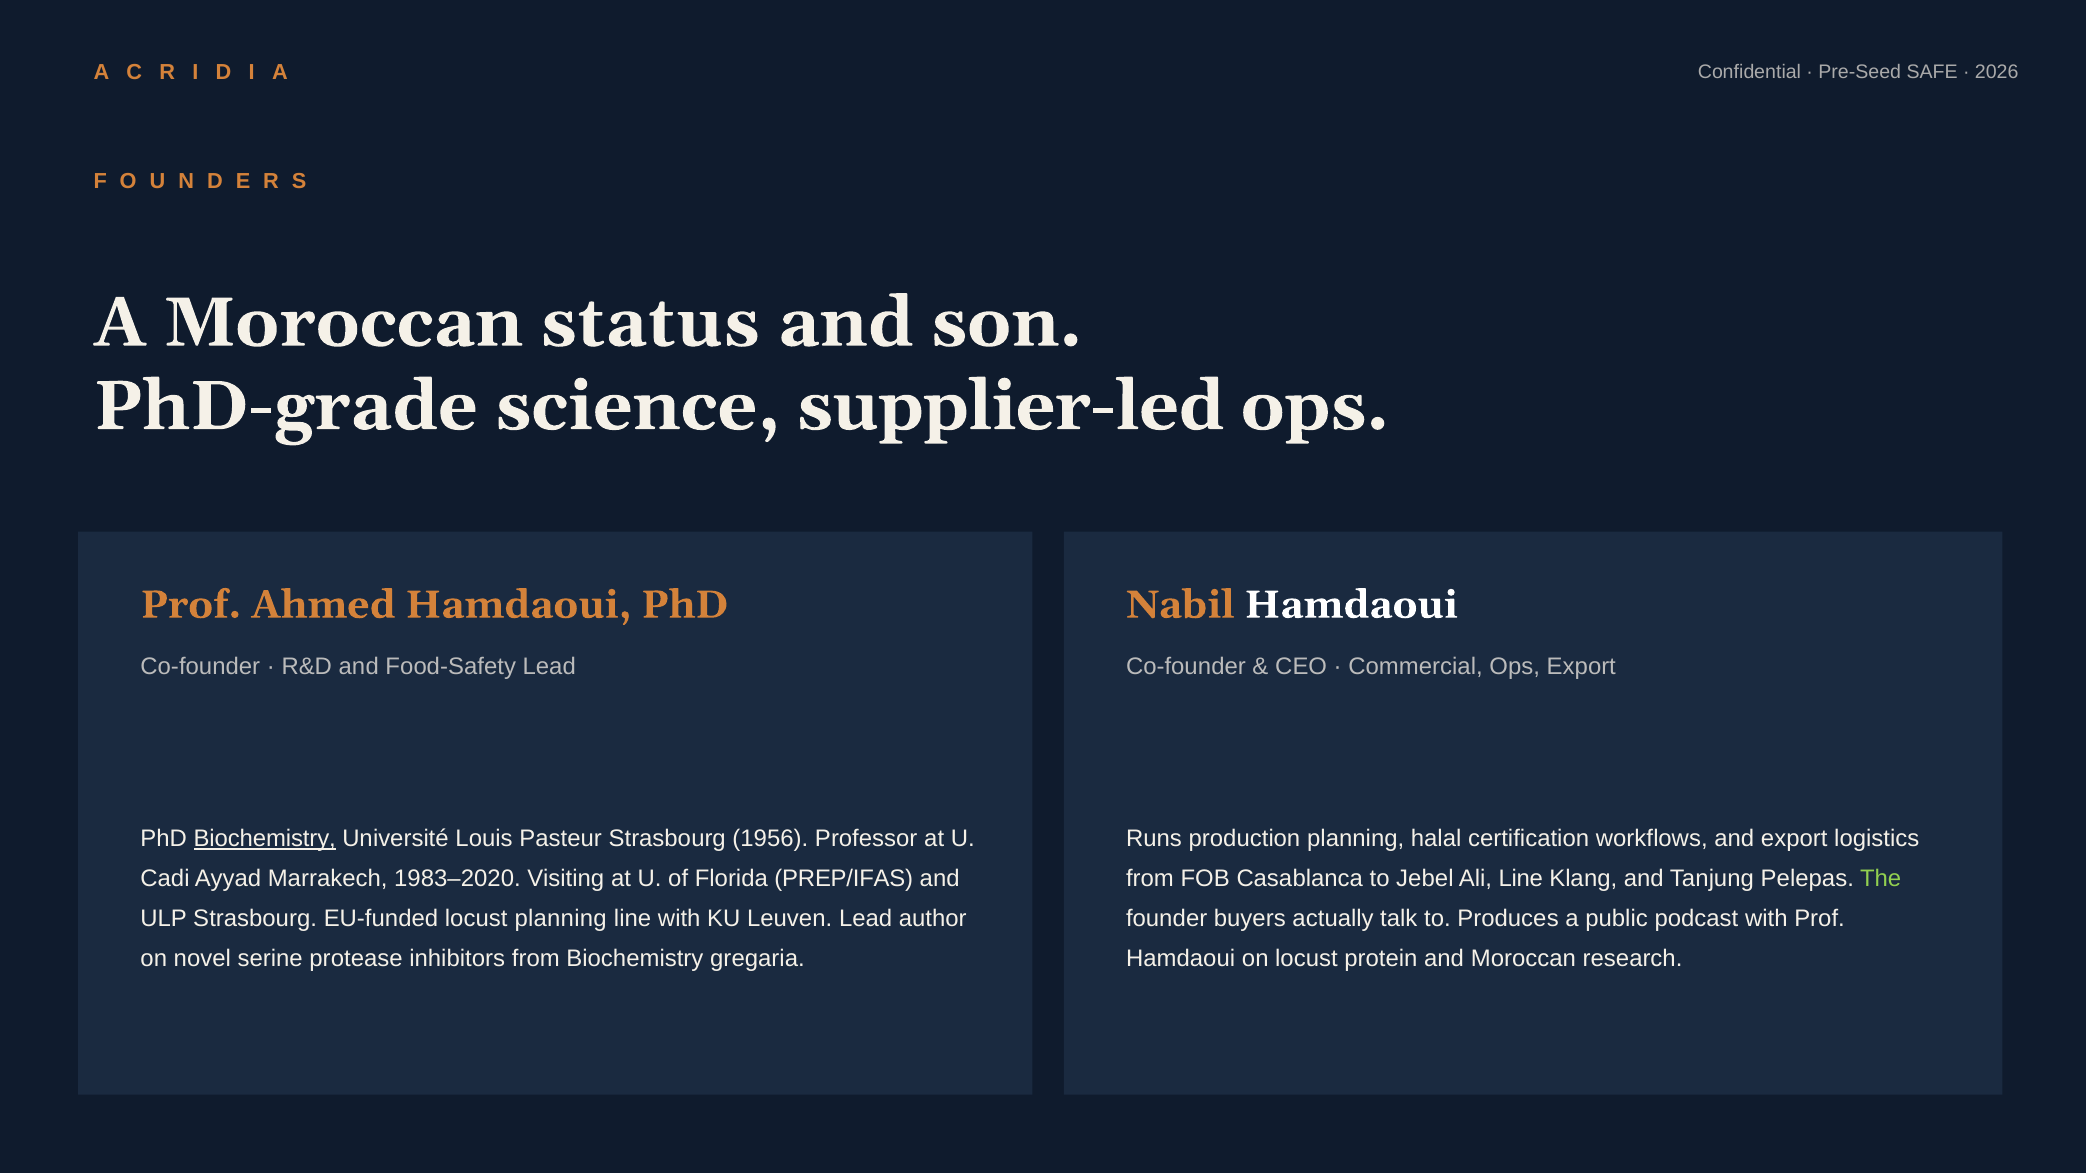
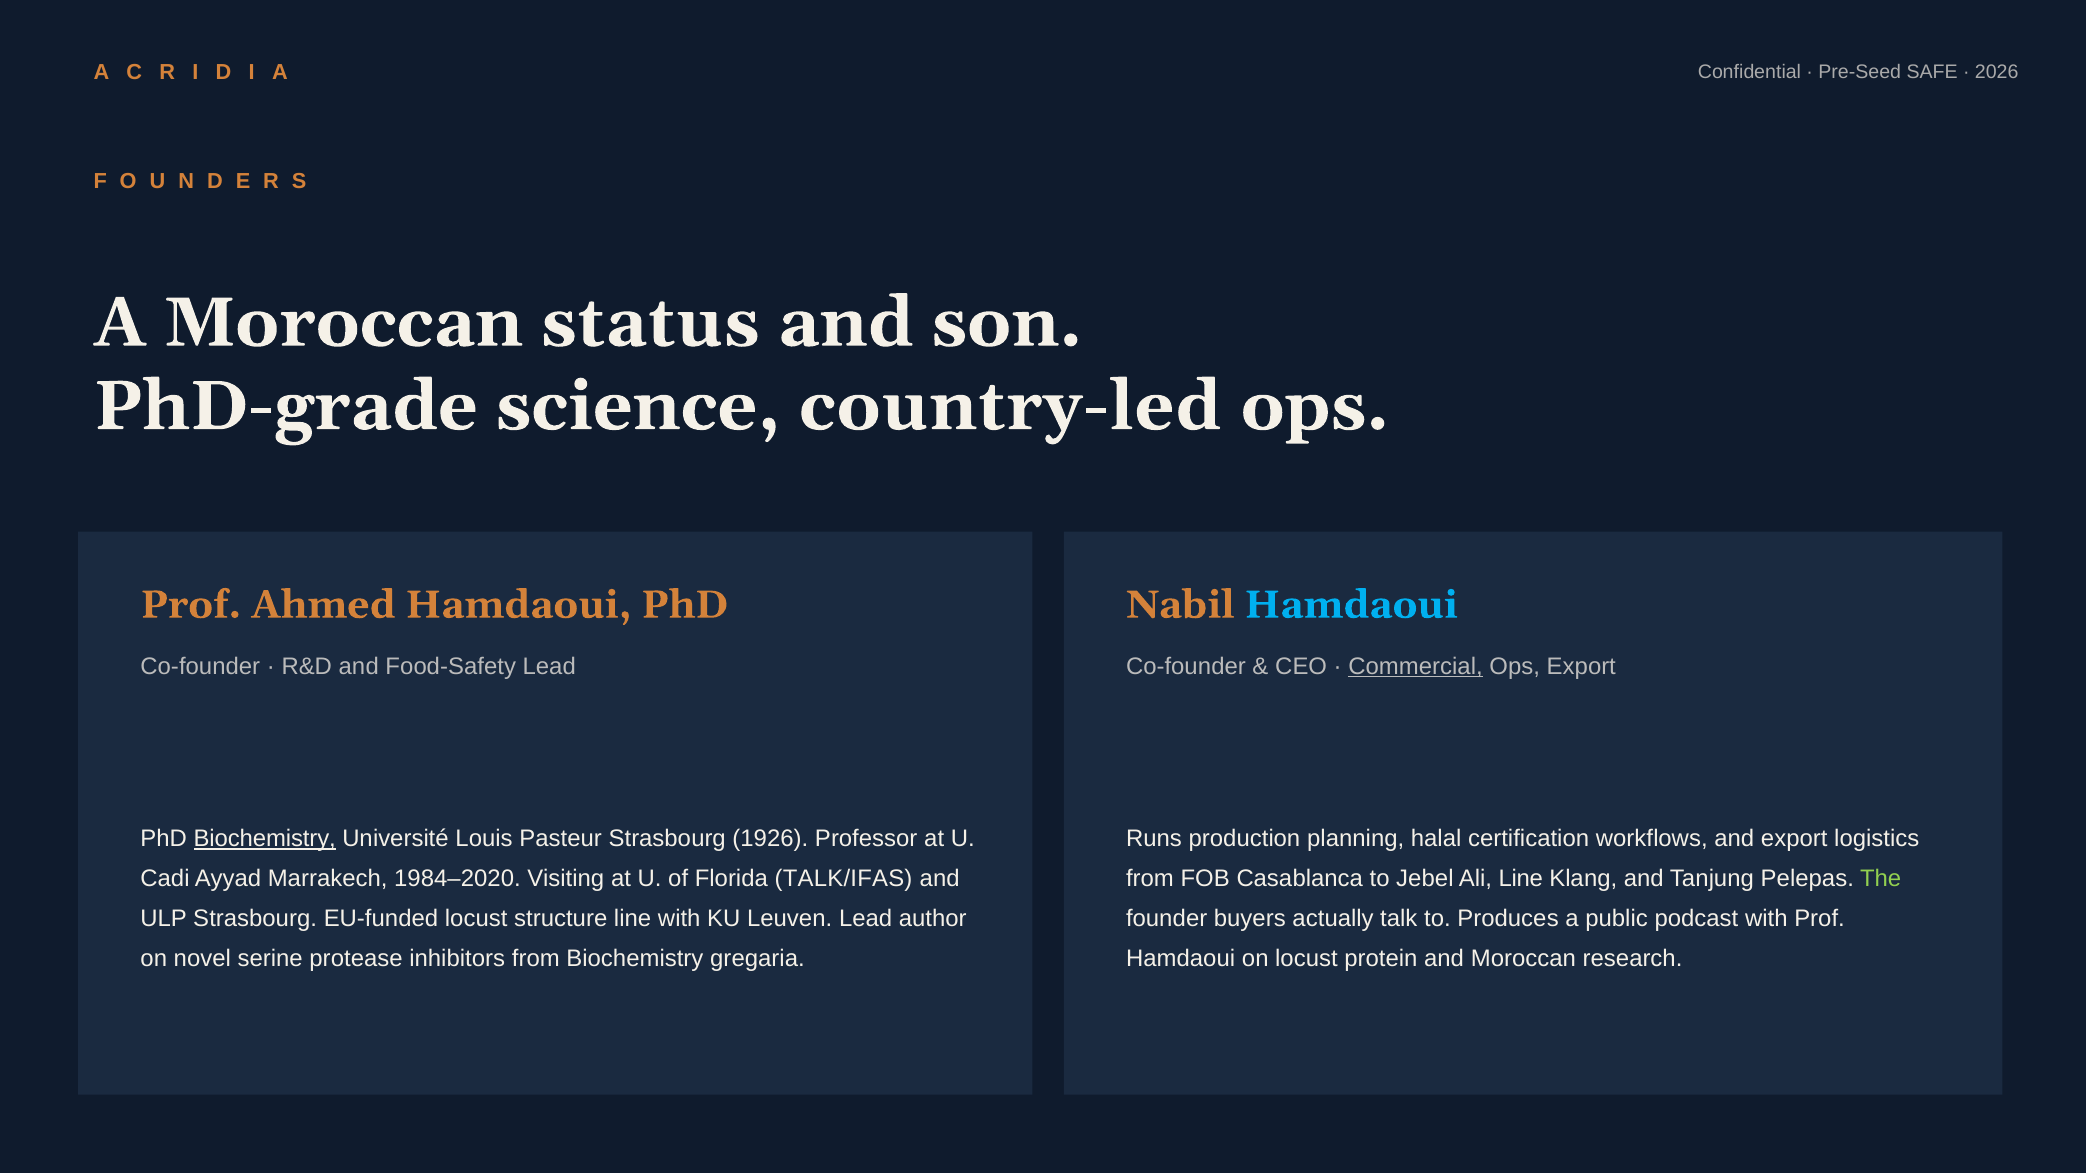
supplier-led: supplier-led -> country-led (1010, 406)
Hamdaoui colour: white -> light blue (1351, 605)
Commercial underline: none -> present (1416, 667)
1956: 1956 -> 1926 (770, 839)
1983–2020: 1983–2020 -> 1984–2020 (457, 879)
PREP/IFAS: PREP/IFAS -> TALK/IFAS (844, 879)
locust planning: planning -> structure (561, 919)
